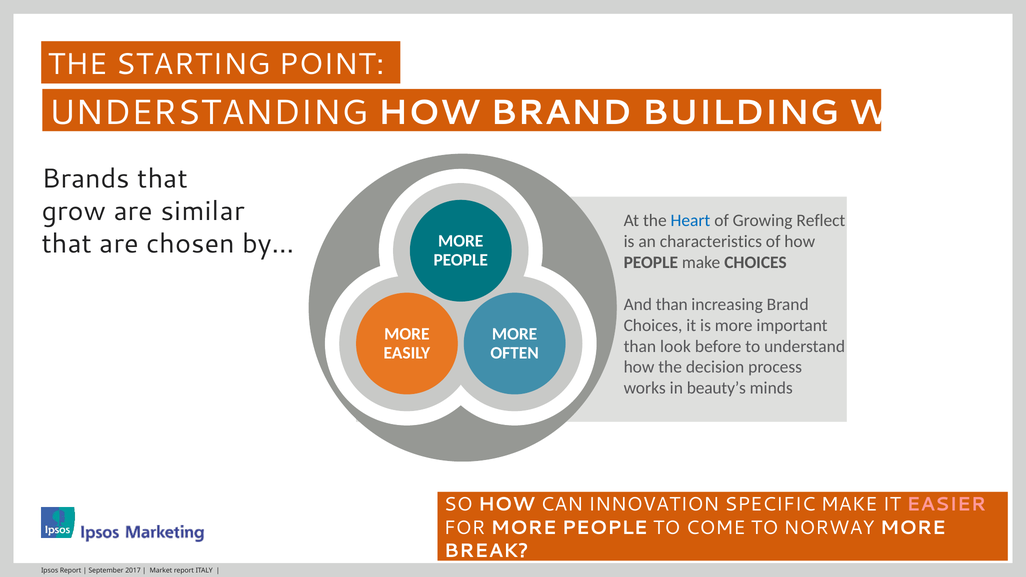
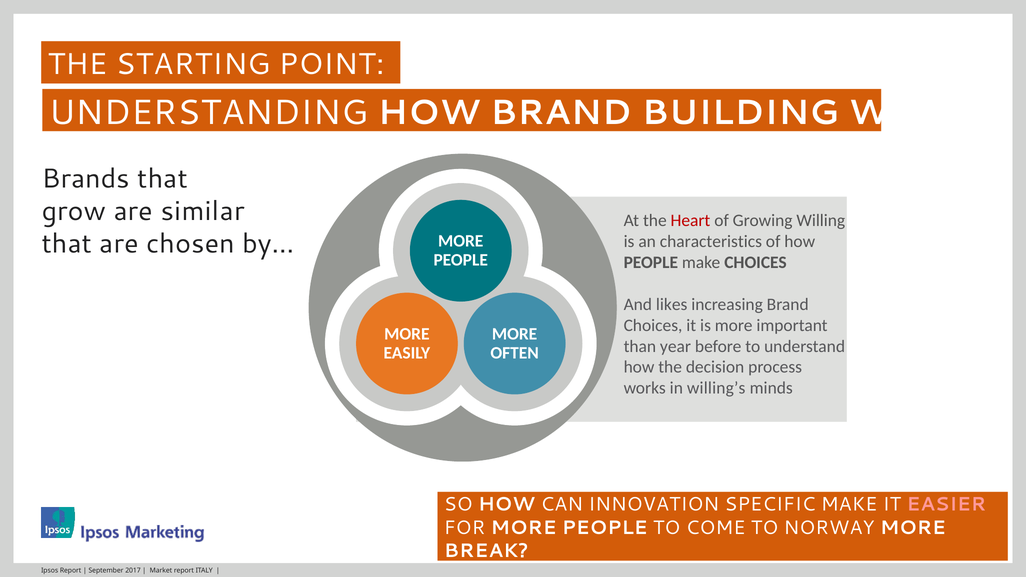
Heart colour: blue -> red (690, 221)
Reflect: Reflect -> Willing (821, 221)
And than: than -> likes (672, 305)
look: look -> year (676, 346)
beauty’s: beauty’s -> willing’s (716, 388)
